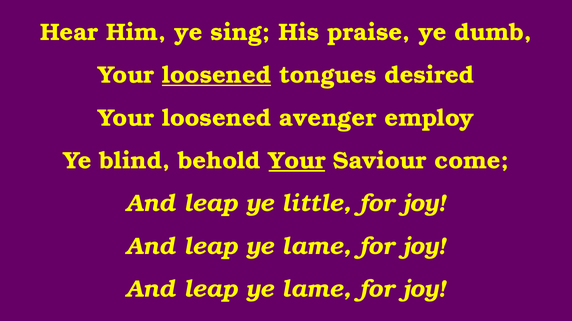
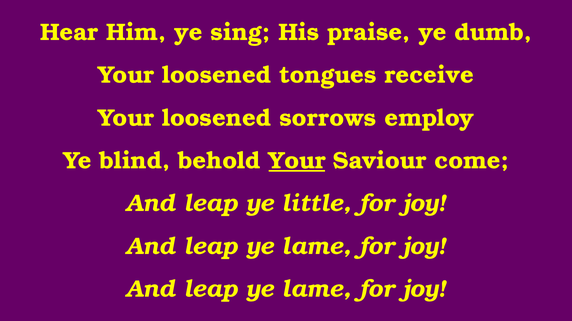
loosened underline: present -> none (217, 75)
desired: desired -> receive (429, 75)
avenger: avenger -> sorrows (328, 118)
